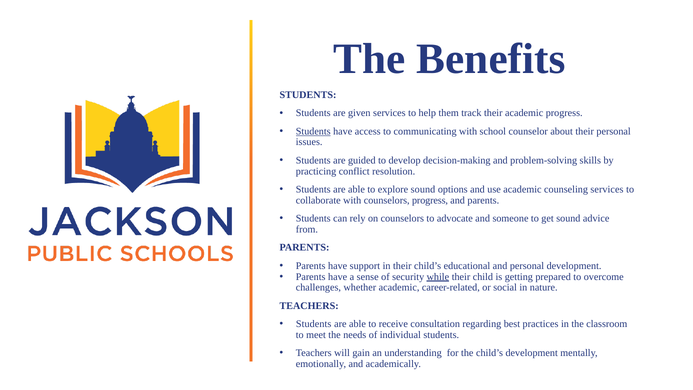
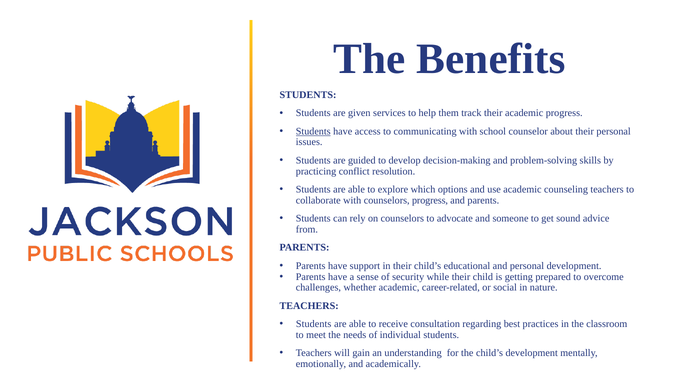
explore sound: sound -> which (423, 189)
counseling services: services -> teachers (607, 189)
while underline: present -> none (438, 277)
